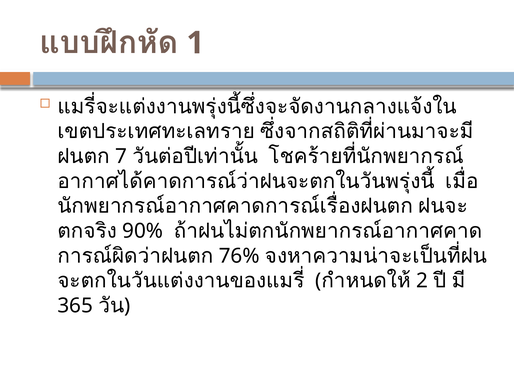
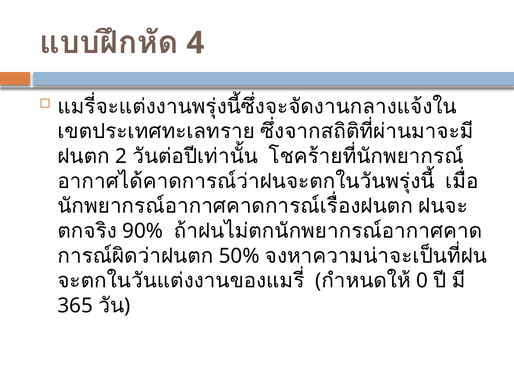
1: 1 -> 4 (195, 43)
7: 7 -> 2 (121, 156)
76%: 76% -> 50% (239, 256)
2: 2 -> 0 (422, 280)
